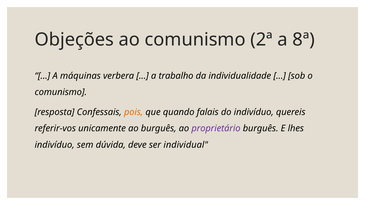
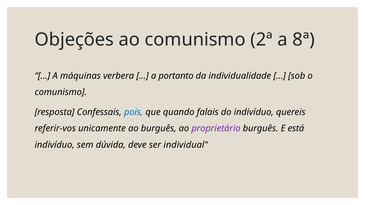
trabalho: trabalho -> portanto (176, 76)
pois colour: orange -> blue (134, 112)
lhes: lhes -> está (296, 129)
